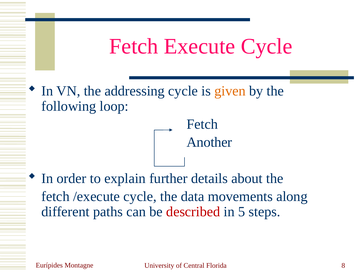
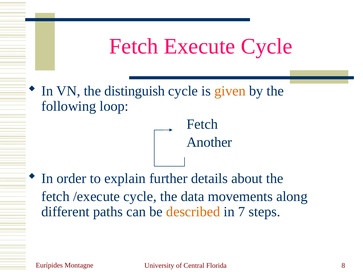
addressing: addressing -> distinguish (135, 91)
described colour: red -> orange (193, 212)
5: 5 -> 7 (242, 212)
